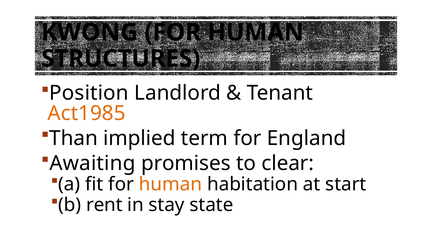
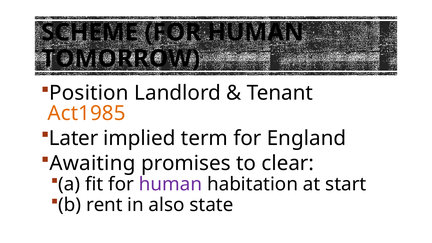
KWONG: KWONG -> SCHEME (90, 32)
STRUCTURES: STRUCTURES -> TOMORROW (121, 59)
Than: Than -> Later (74, 138)
human colour: orange -> purple (171, 184)
stay: stay -> also (167, 205)
